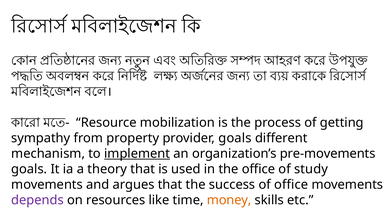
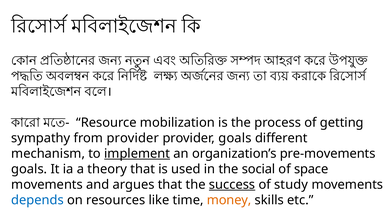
from property: property -> provider (133, 138)
the office: office -> social (259, 169)
study: study -> space (311, 169)
success underline: none -> present (232, 184)
of office: office -> study (291, 184)
depends colour: purple -> blue (37, 200)
